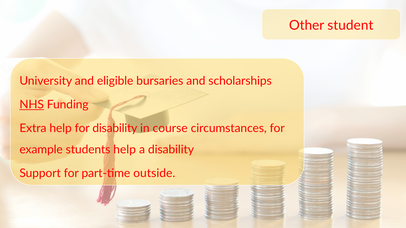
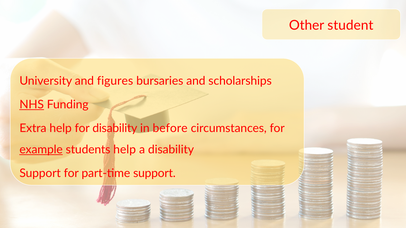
eligible: eligible -> figures (115, 81)
course: course -> before (170, 129)
example underline: none -> present (41, 150)
part-time outside: outside -> support (154, 174)
